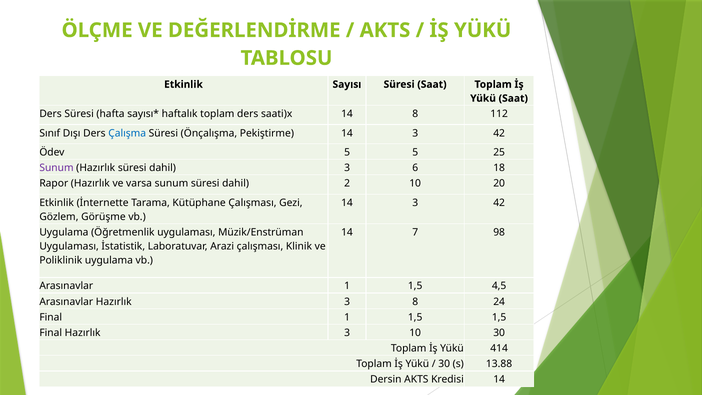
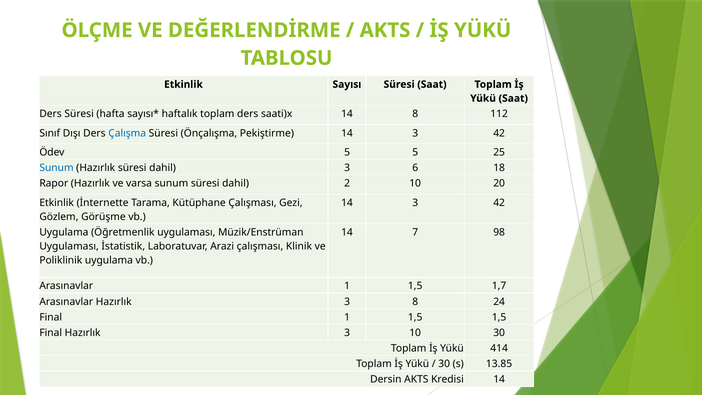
Sunum colour: purple -> blue (57, 168)
4,5: 4,5 -> 1,7 (499, 286)
13.88: 13.88 -> 13.85 (499, 364)
